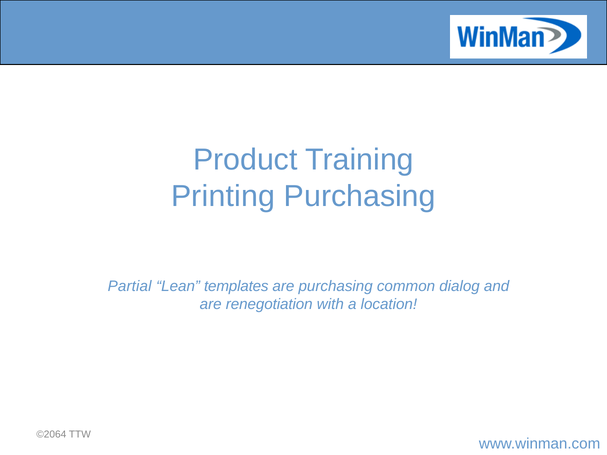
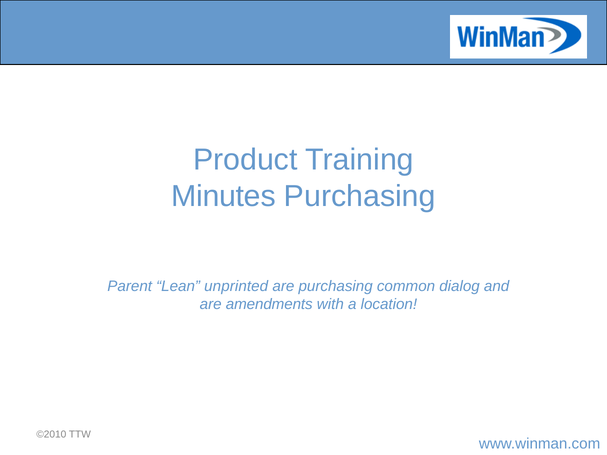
Printing: Printing -> Minutes (223, 196)
Partial: Partial -> Parent (130, 286)
templates: templates -> unprinted (236, 286)
renegotiation: renegotiation -> amendments (269, 304)
©2064: ©2064 -> ©2010 (51, 435)
